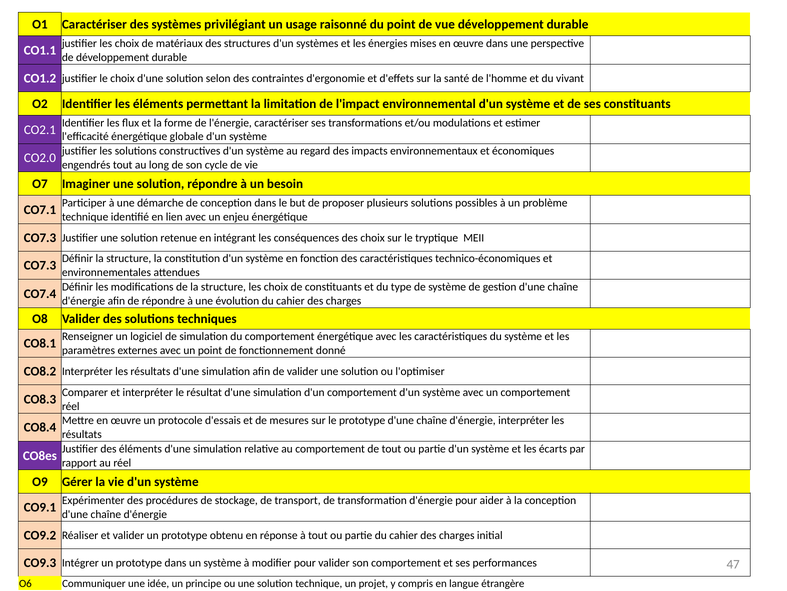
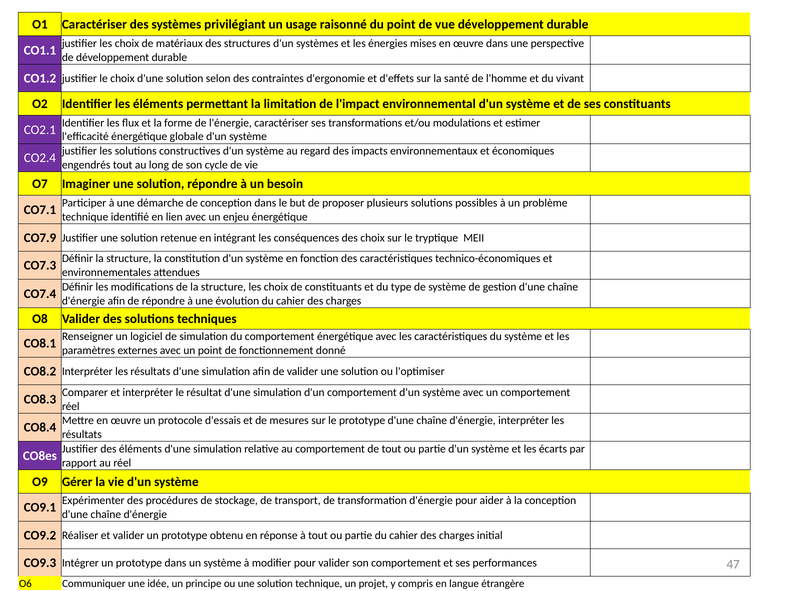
CO2.0: CO2.0 -> CO2.4 (40, 158)
CO7.3: CO7.3 -> CO7.9 (40, 237)
